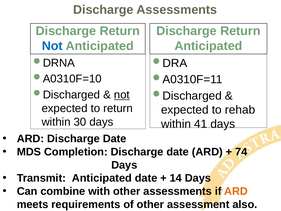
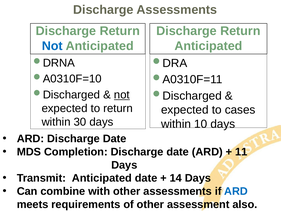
rehab: rehab -> cases (240, 110)
41: 41 -> 10 (201, 124)
74: 74 -> 11 (241, 152)
ARD colour: orange -> blue (236, 191)
